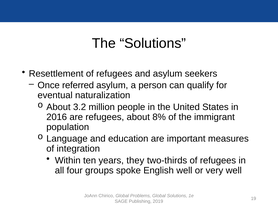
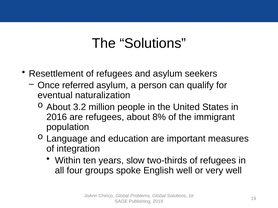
they: they -> slow (135, 161)
